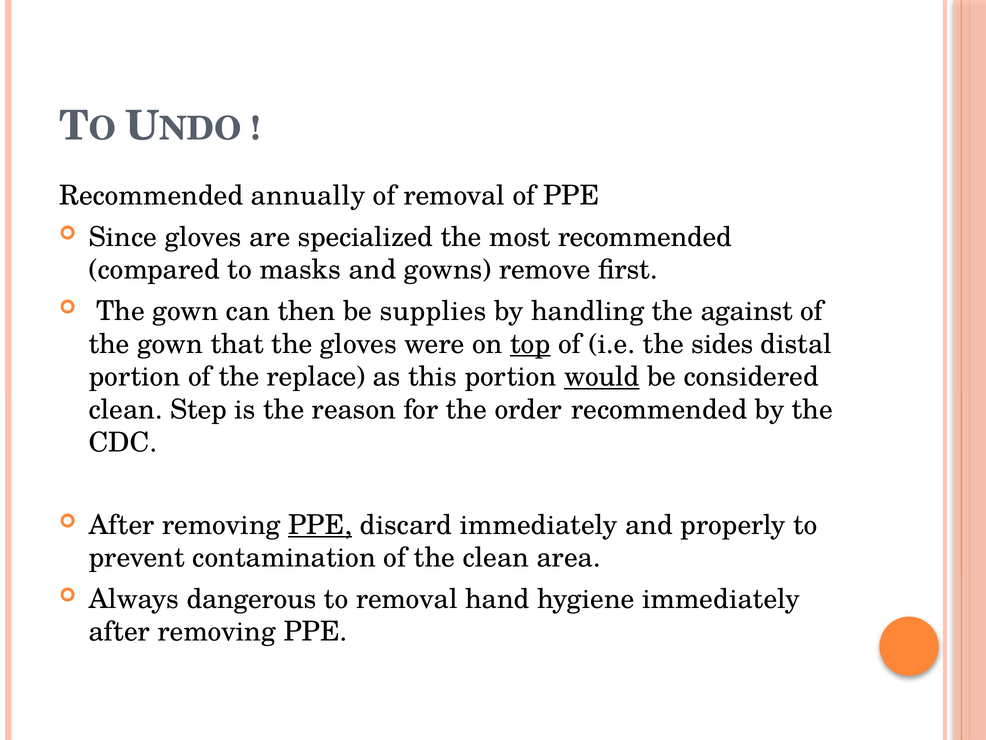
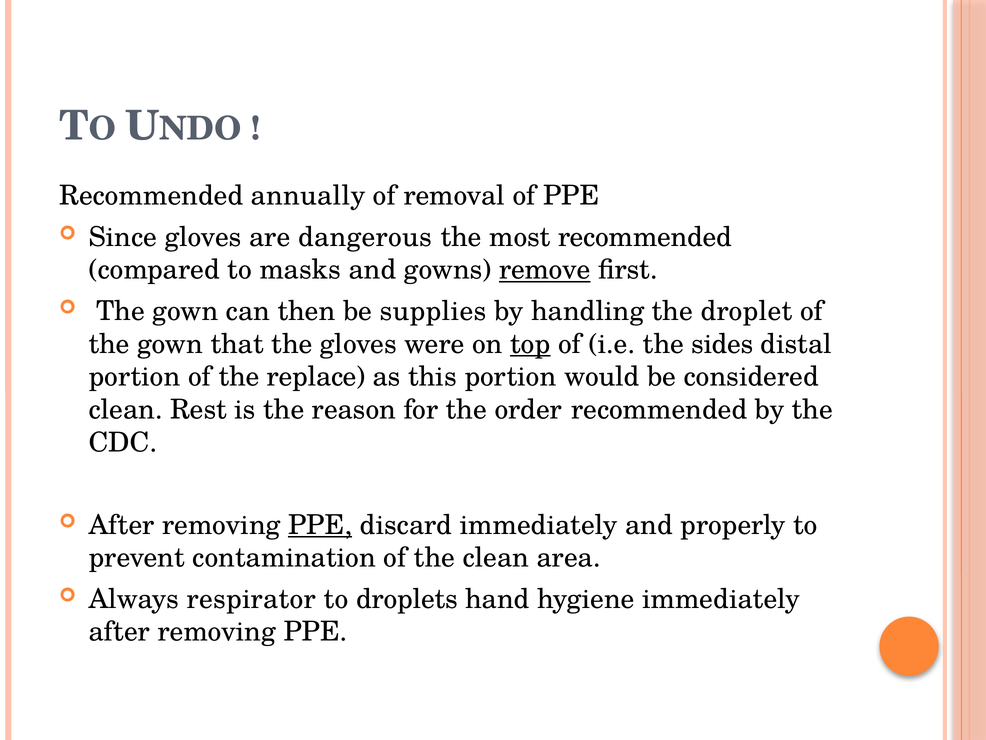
specialized: specialized -> dangerous (365, 237)
remove underline: none -> present (545, 270)
against: against -> droplet (746, 311)
would underline: present -> none (602, 377)
Step: Step -> Rest (199, 410)
dangerous: dangerous -> respirator (251, 599)
to removal: removal -> droplets (407, 599)
